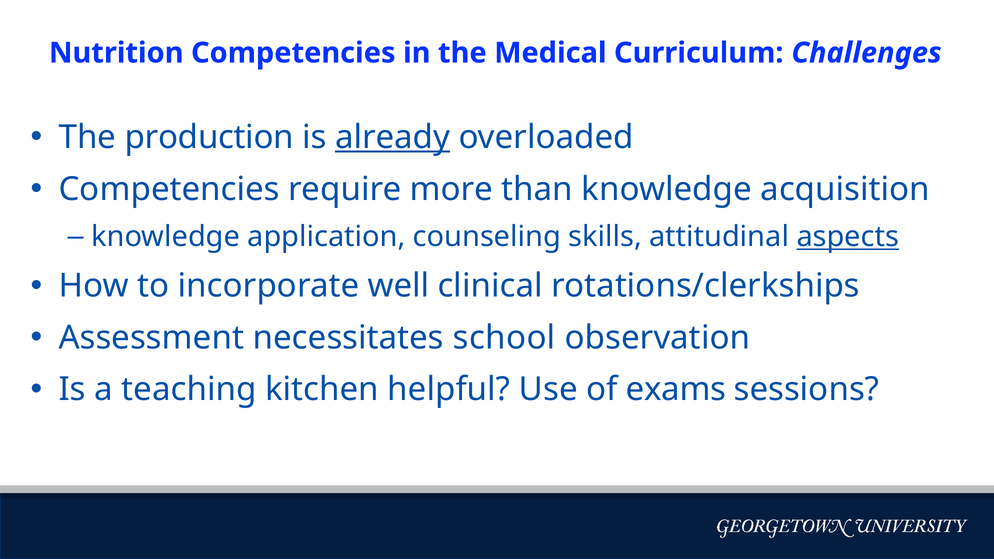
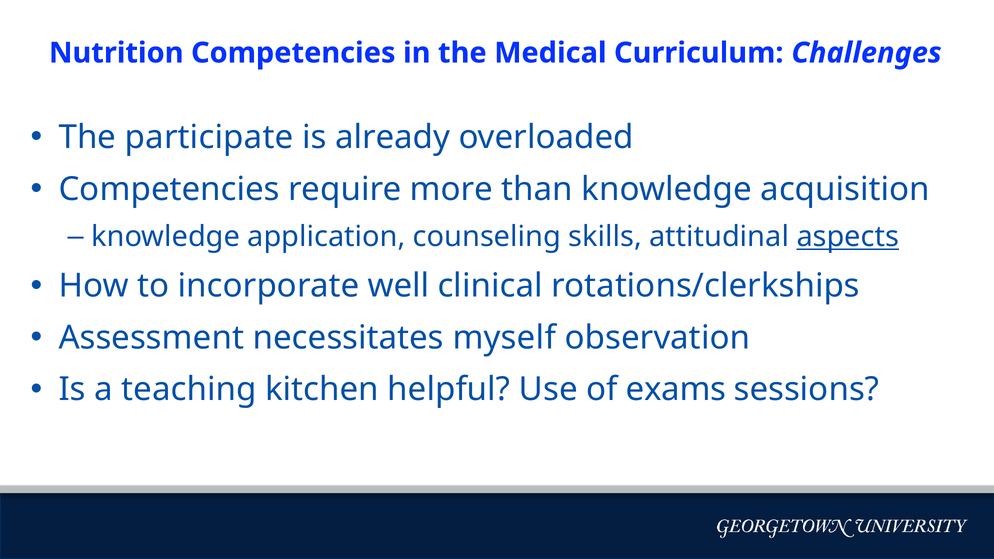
production: production -> participate (209, 137)
already underline: present -> none (393, 137)
school: school -> myself (504, 338)
